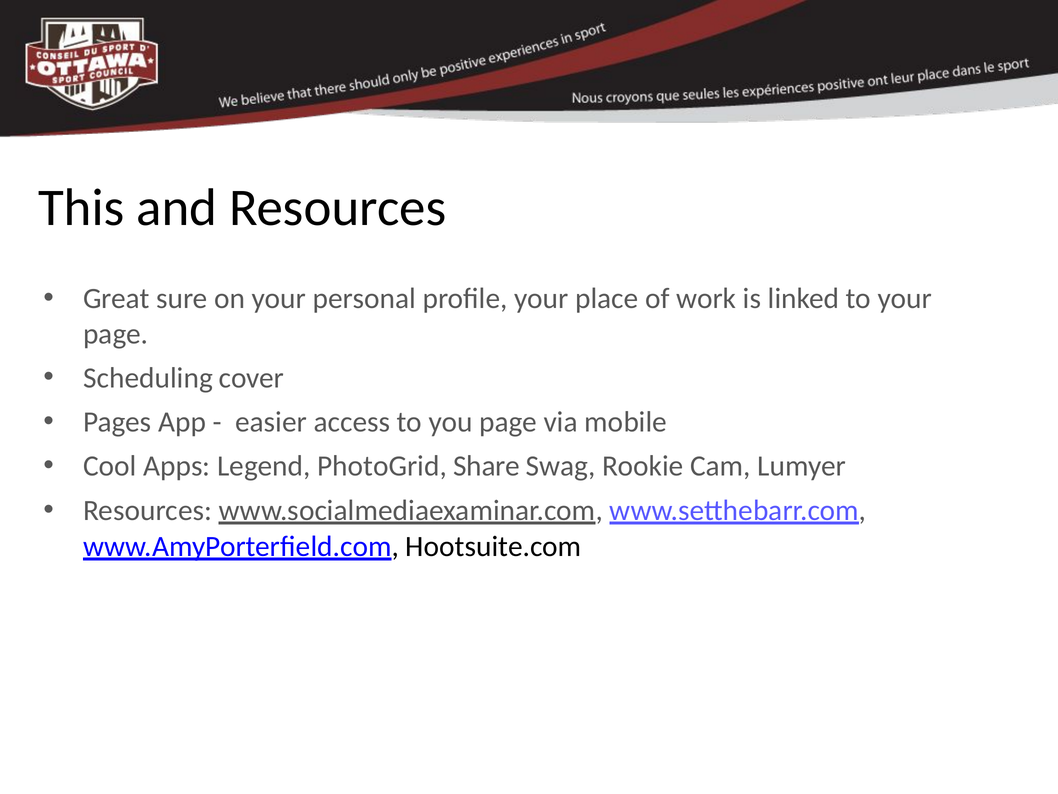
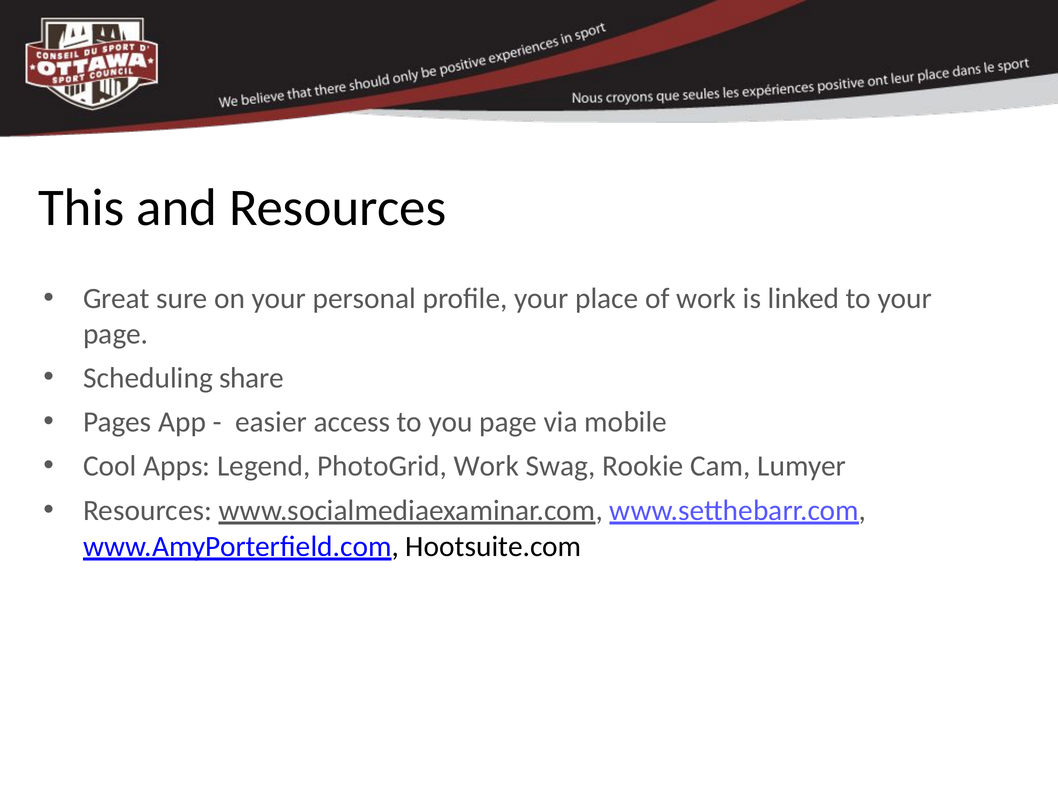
cover: cover -> share (251, 378)
PhotoGrid Share: Share -> Work (486, 466)
